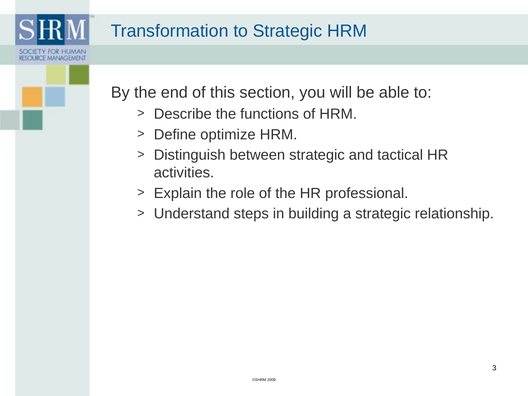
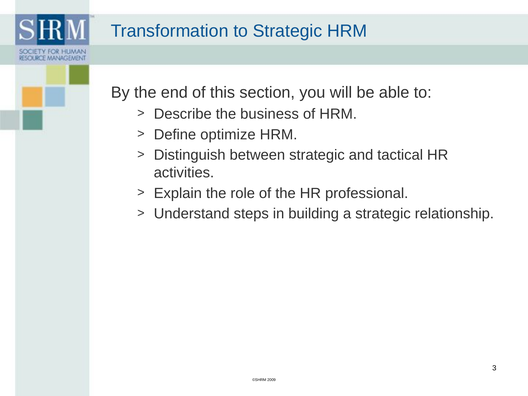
functions: functions -> business (270, 114)
